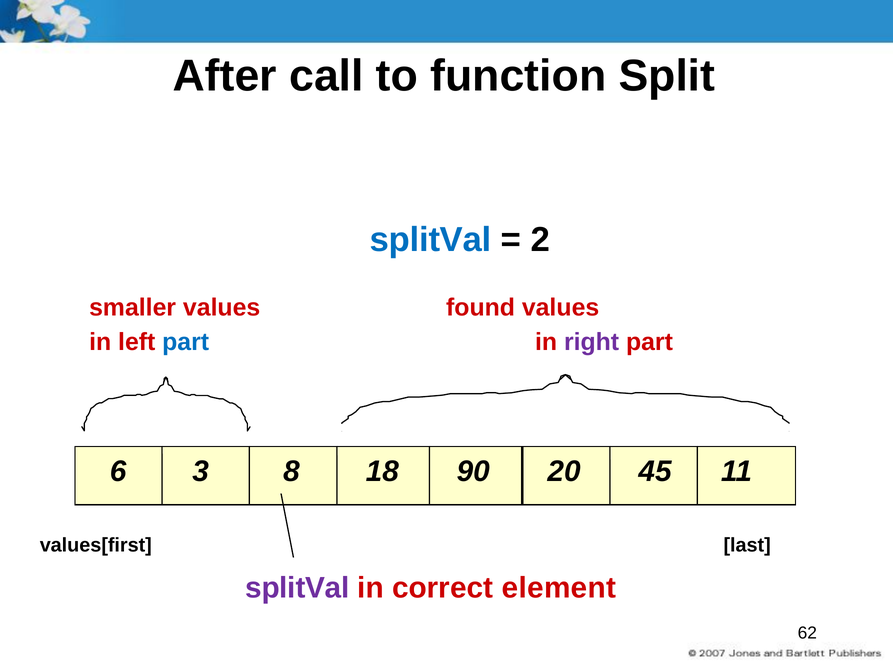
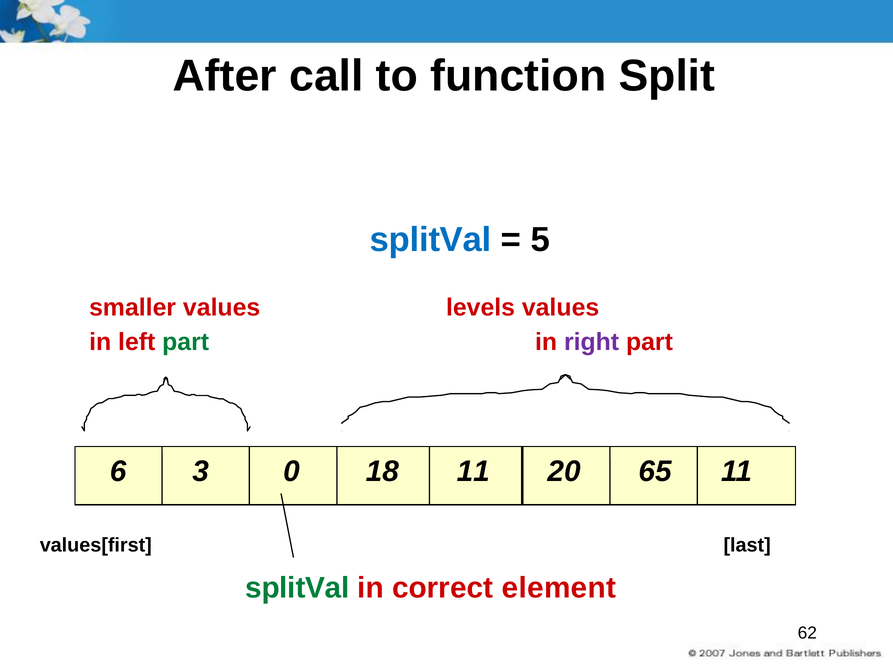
2: 2 -> 5 (540, 240)
found: found -> levels (481, 308)
part colour: blue -> green (186, 343)
8: 8 -> 0 (291, 472)
18 90: 90 -> 11 (473, 472)
45: 45 -> 65 (655, 472)
splitVal colour: purple -> green (297, 588)
